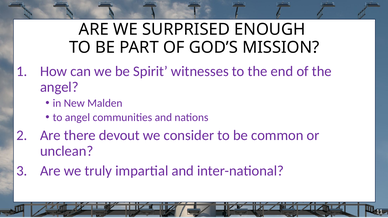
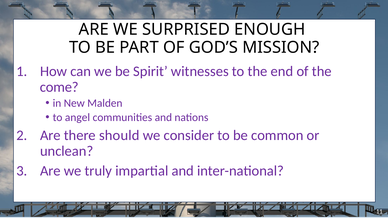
angel: angel -> come (59, 87)
devout: devout -> should (119, 135)
